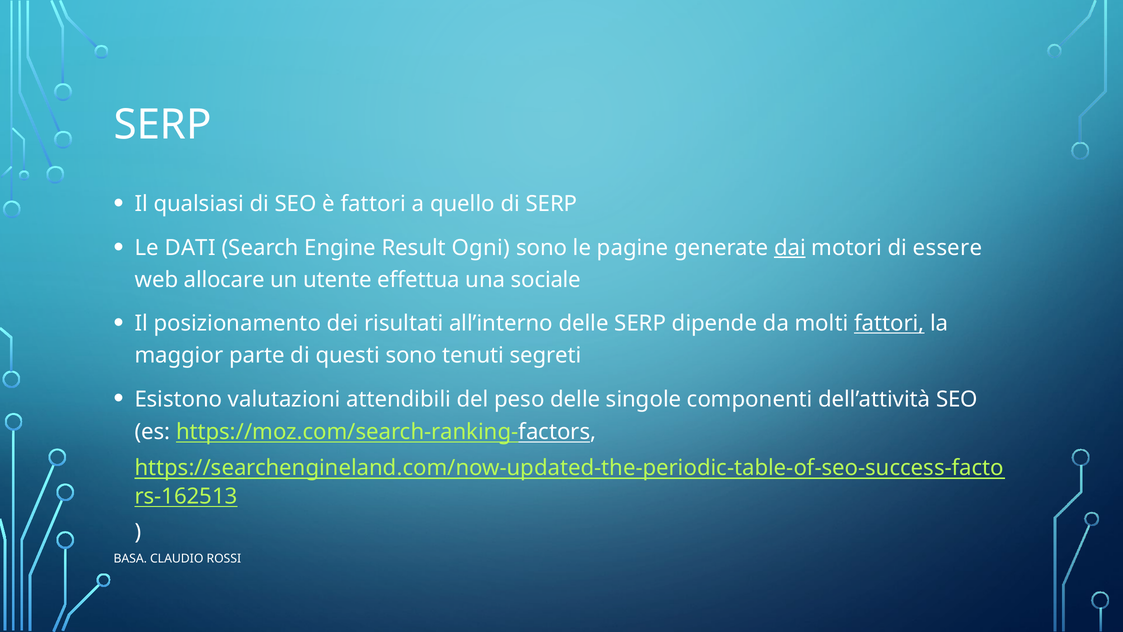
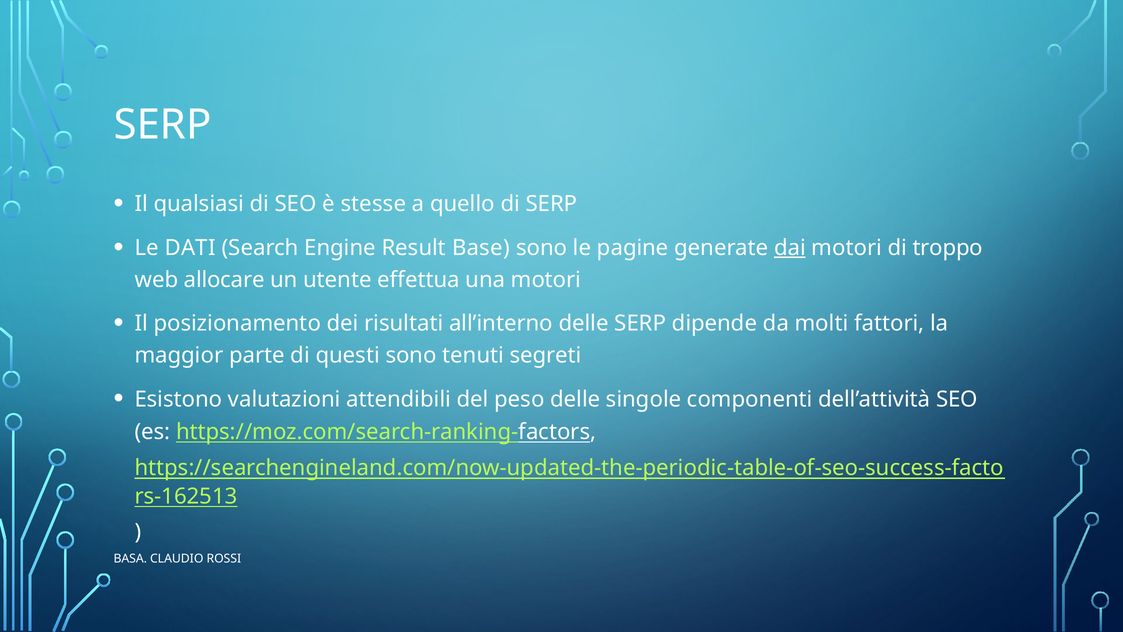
è fattori: fattori -> stesse (373, 204)
Ogni: Ogni -> Base (481, 248)
essere: essere -> troppo (948, 248)
una sociale: sociale -> motori (546, 280)
fattori underline: present -> none (889, 323)
